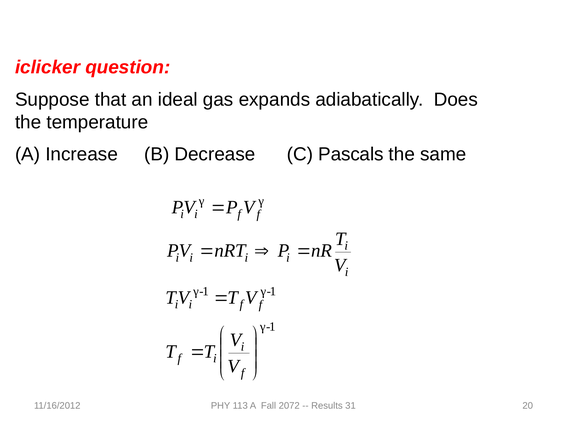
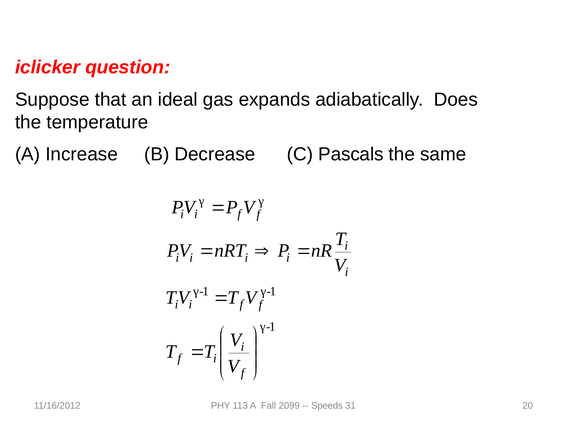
2072: 2072 -> 2099 (289, 406)
Results: Results -> Speeds (327, 406)
